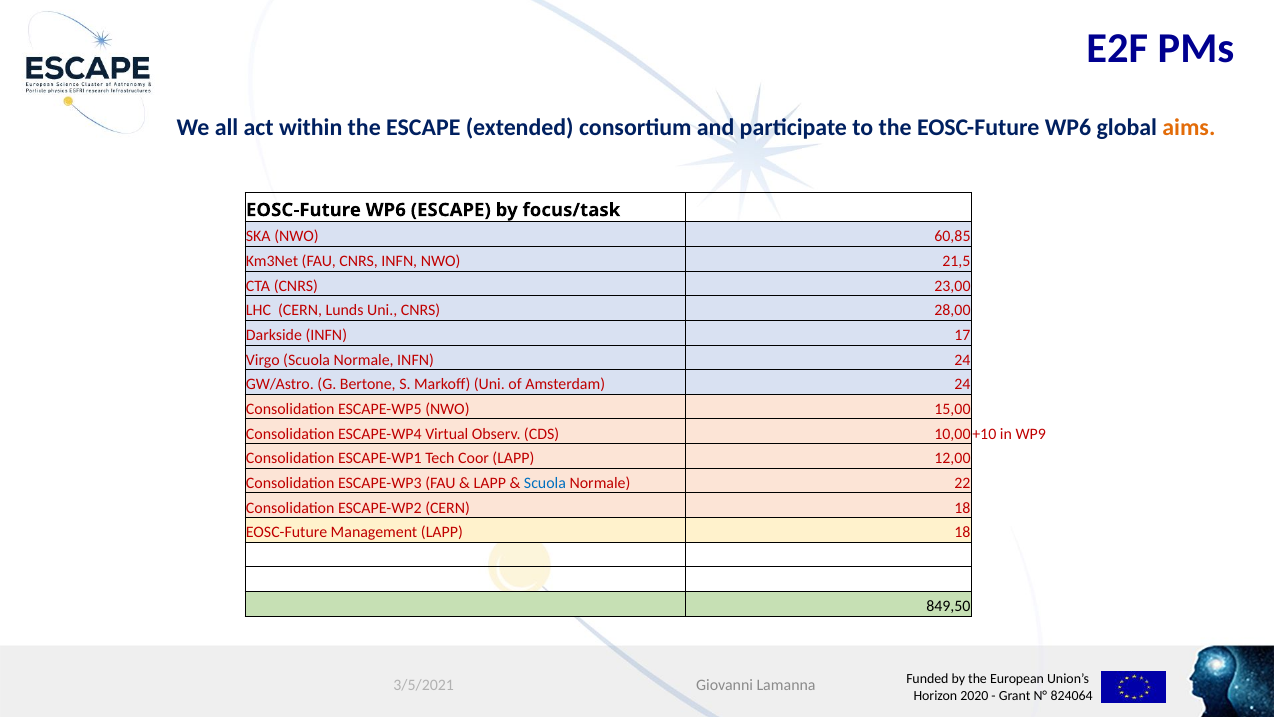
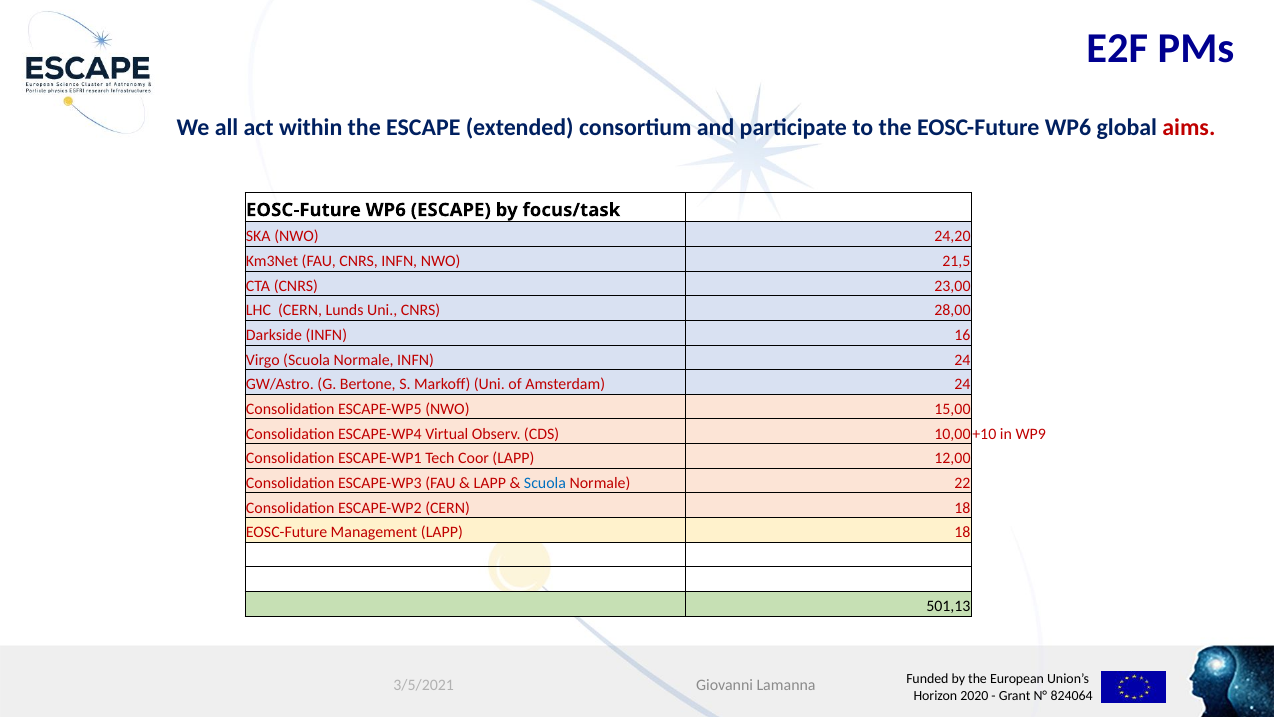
aims colour: orange -> red (1189, 128)
60,85: 60,85 -> 24,20 (952, 237)
17: 17 -> 16 (962, 335)
849,50: 849,50 -> 501,13 (948, 606)
